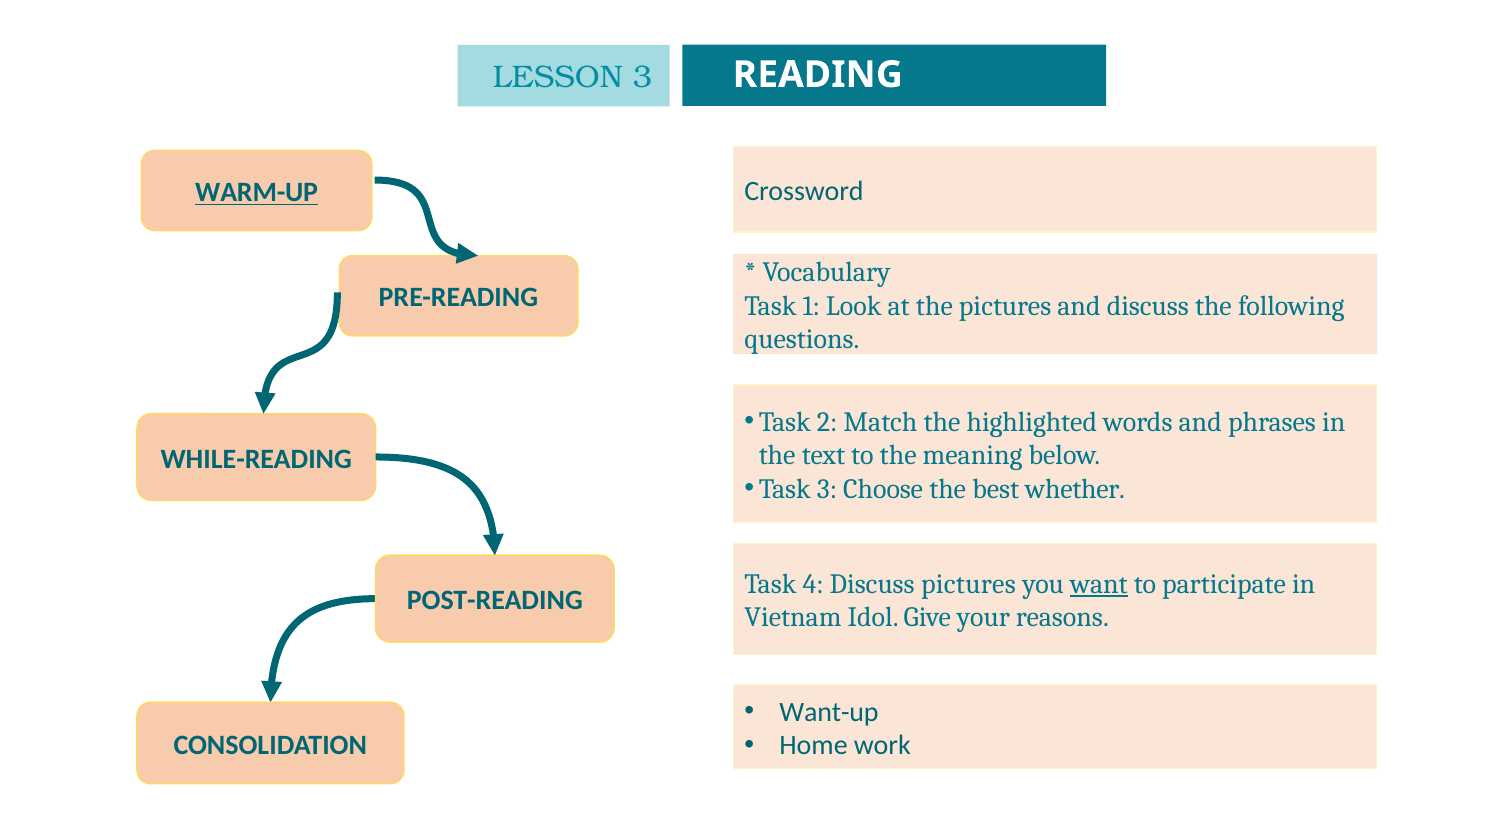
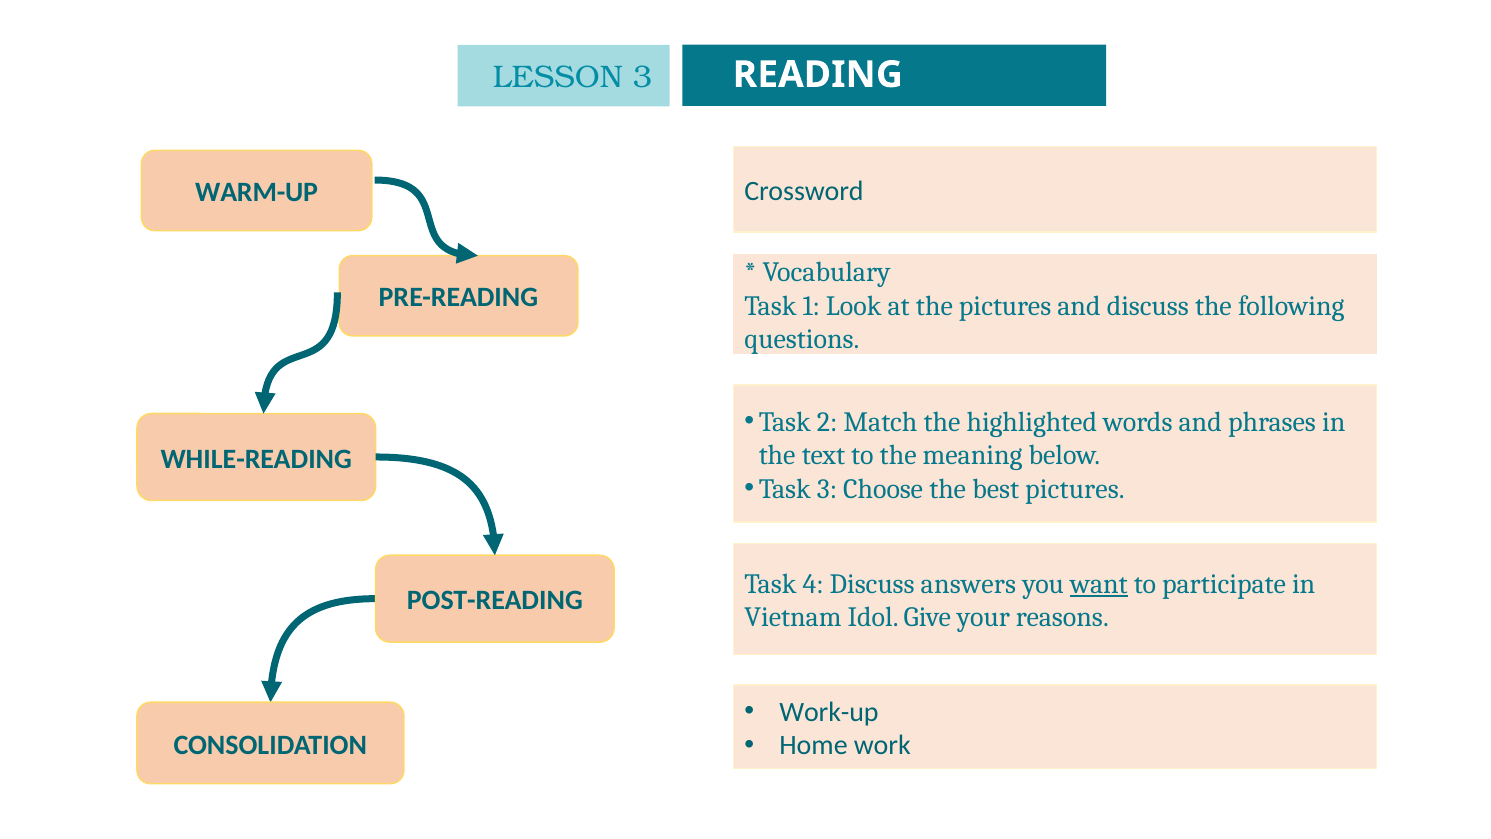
WARM-UP underline: present -> none (257, 192)
best whether: whether -> pictures (1075, 489)
Discuss pictures: pictures -> answers (968, 584)
Want-up: Want-up -> Work-up (829, 712)
